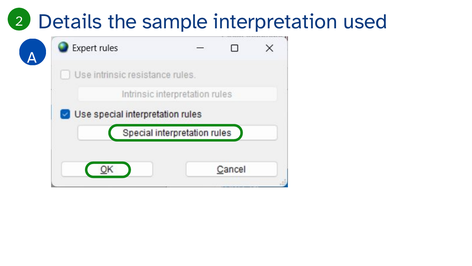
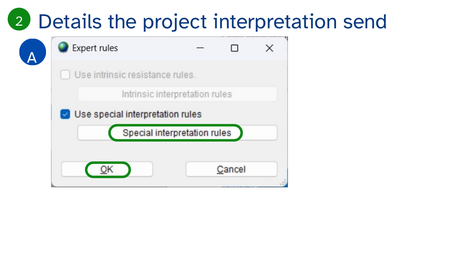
sample: sample -> project (175, 22)
used: used -> send (365, 22)
